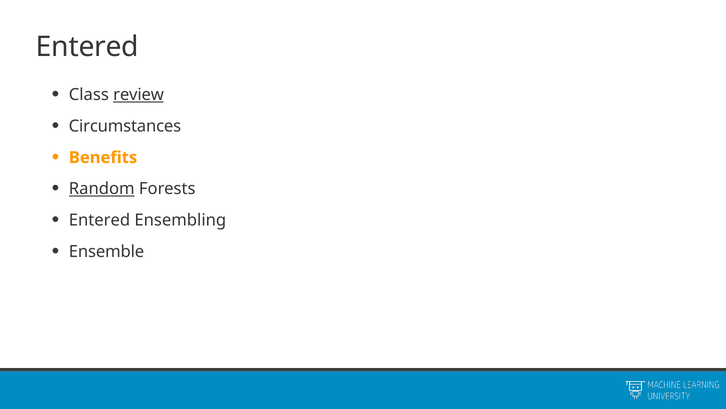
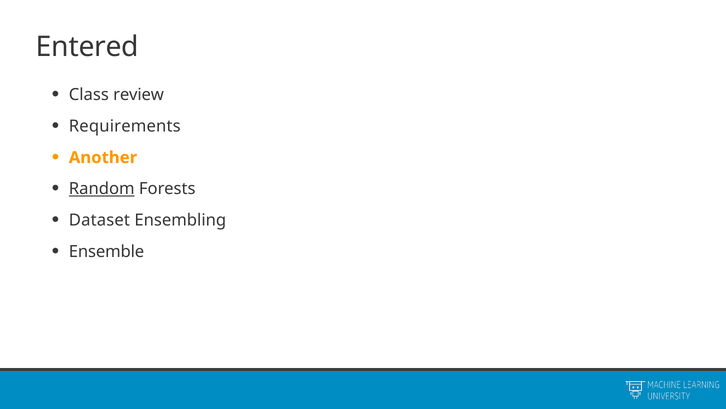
review underline: present -> none (139, 95)
Circumstances: Circumstances -> Requirements (125, 126)
Benefits: Benefits -> Another (103, 157)
Entered: Entered -> Dataset (99, 220)
